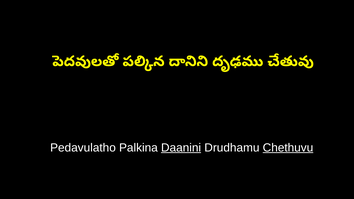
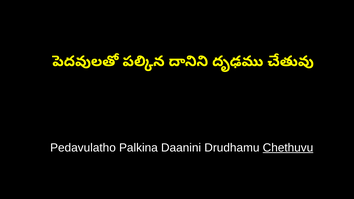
Daanini underline: present -> none (181, 148)
